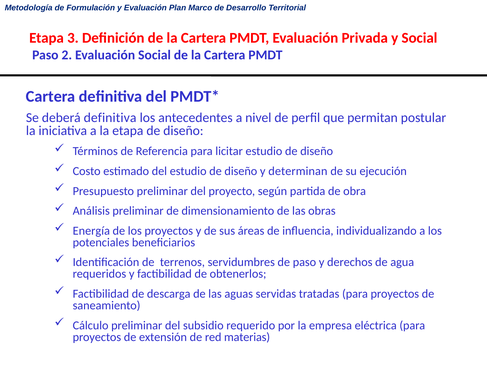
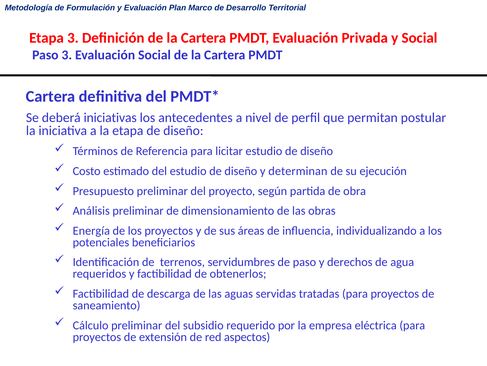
Paso 2: 2 -> 3 (67, 55)
deberá definitiva: definitiva -> iniciativas (110, 117)
materias: materias -> aspectos (247, 336)
